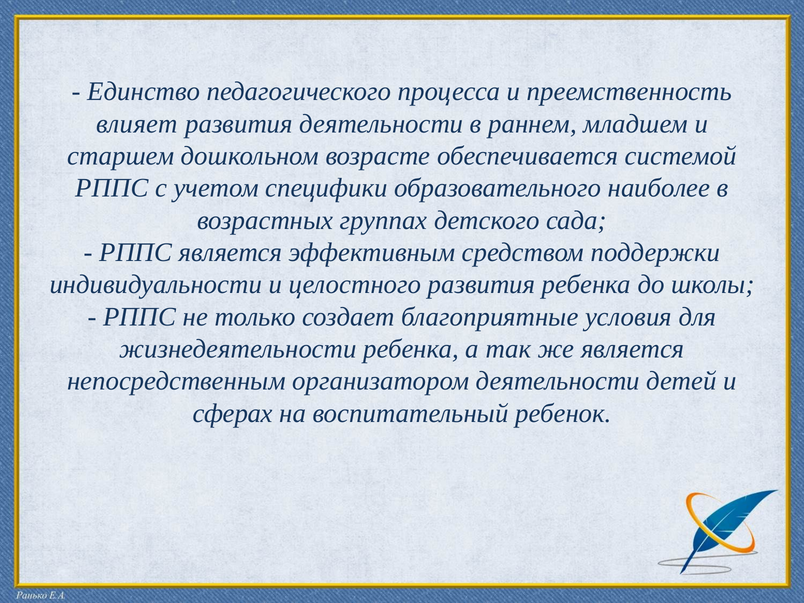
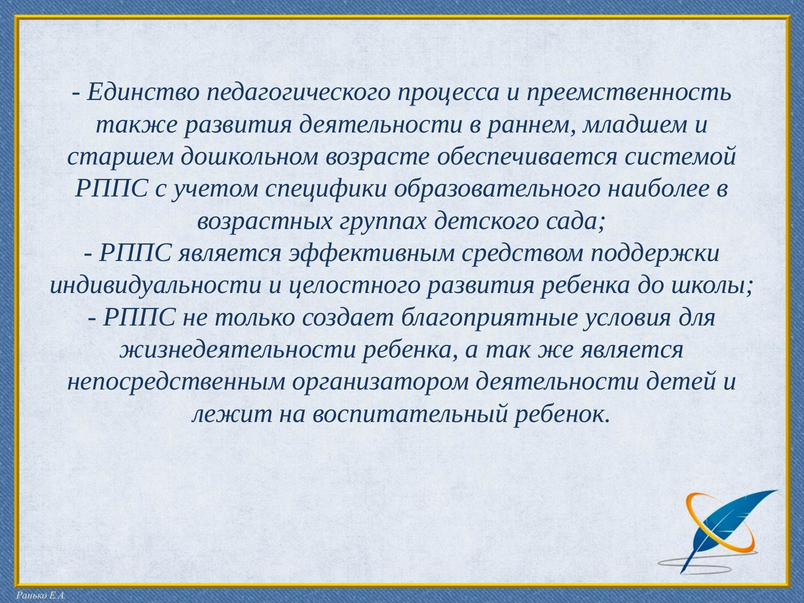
влияет: влияет -> также (137, 124)
сферах: сферах -> лежит (233, 413)
